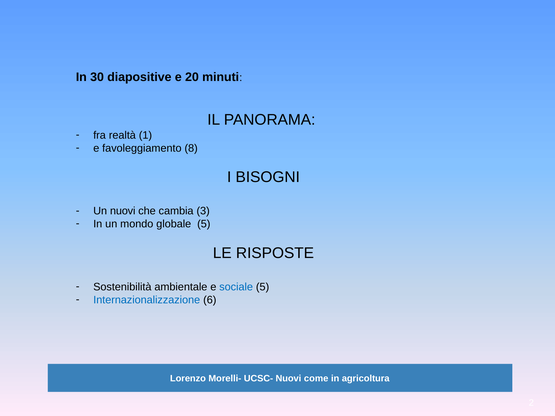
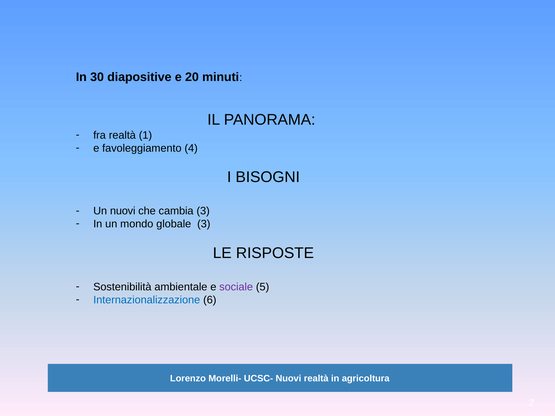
8: 8 -> 4 (191, 148)
globale 5: 5 -> 3 (204, 224)
sociale colour: blue -> purple (236, 287)
Nuovi come: come -> realtà (316, 379)
